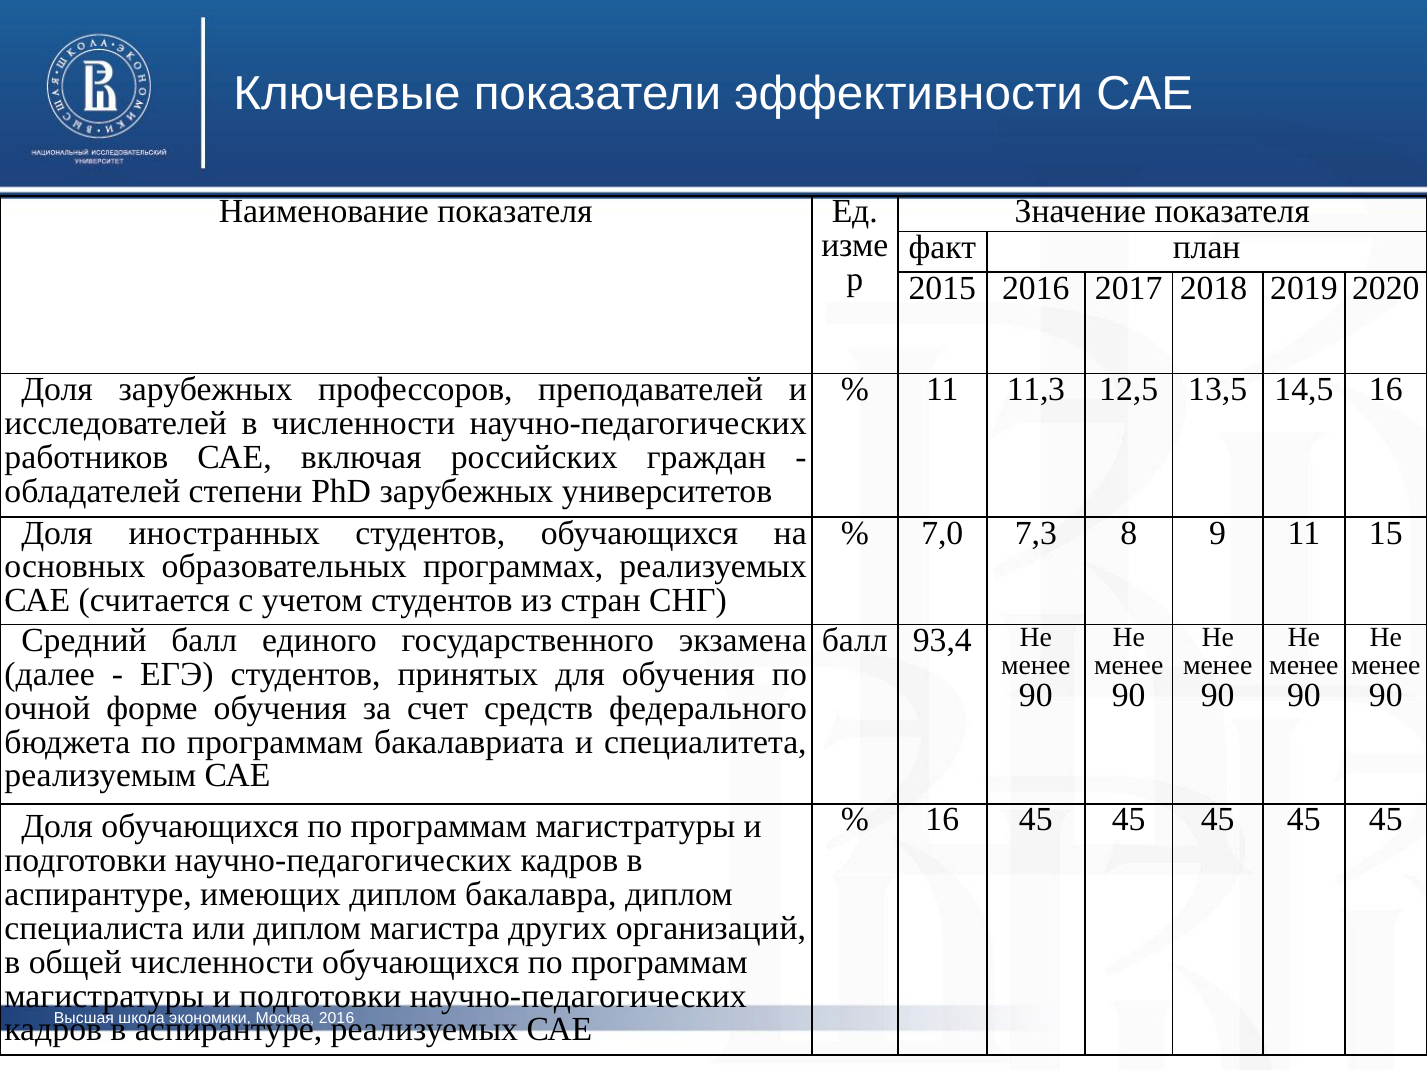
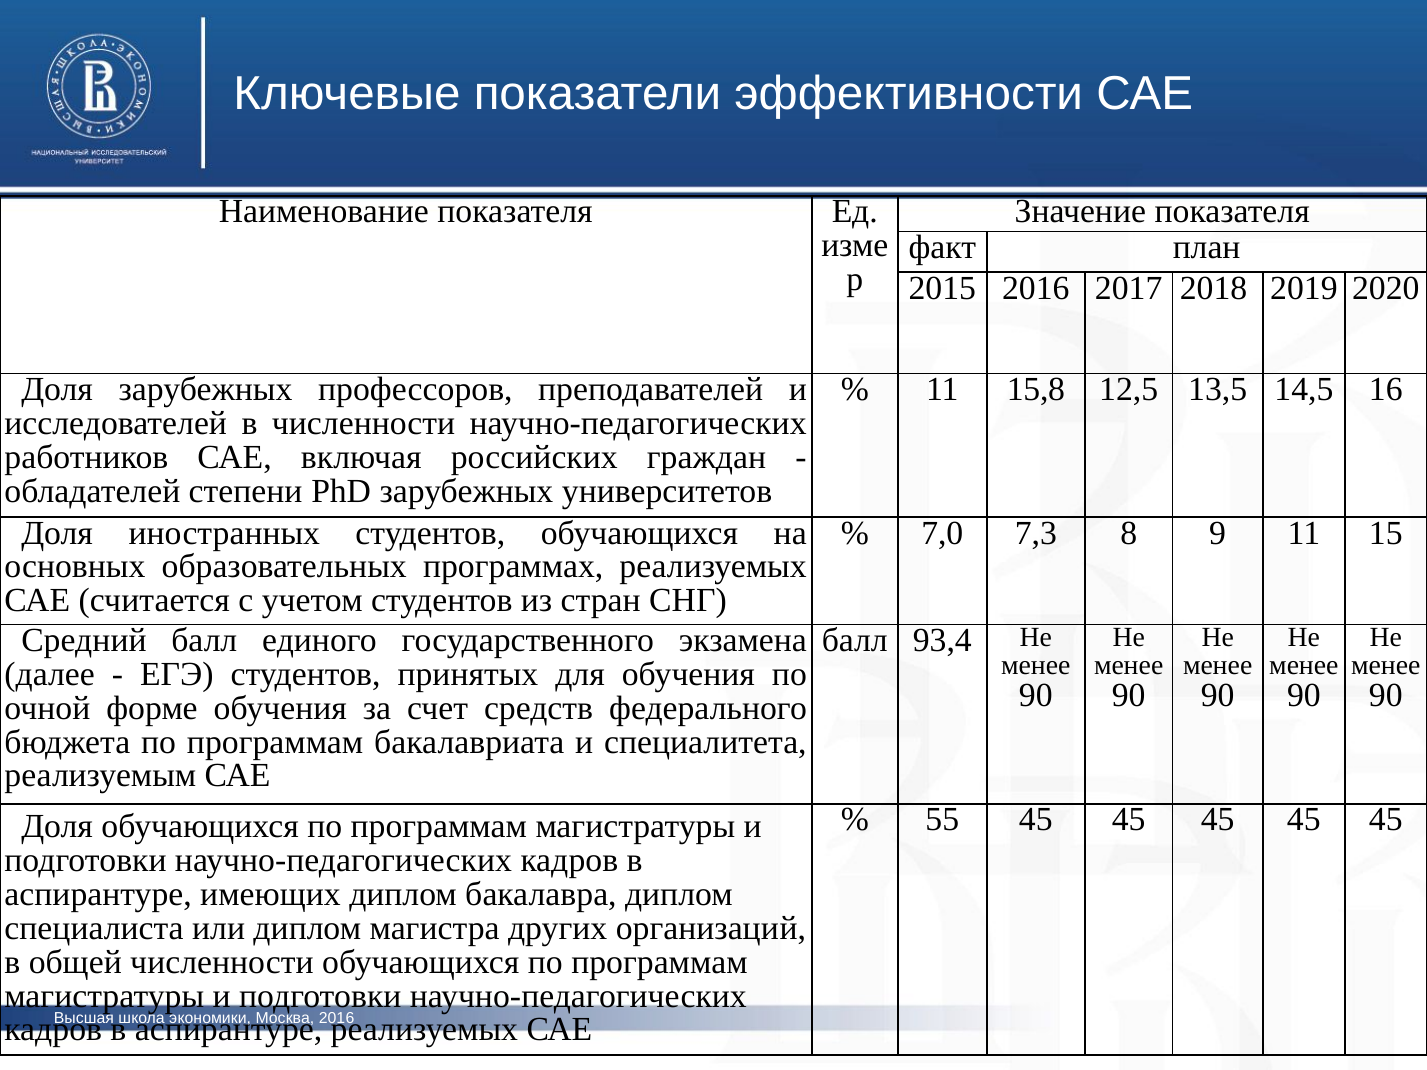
11,3: 11,3 -> 15,8 (1036, 390)
16: 16 -> 55 (942, 820)
